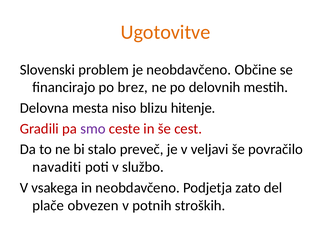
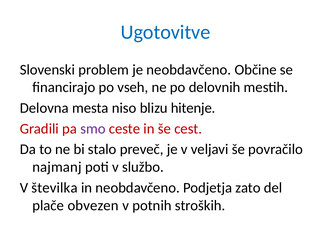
Ugotovitve colour: orange -> blue (165, 32)
brez: brez -> vseh (133, 87)
navaditi: navaditi -> najmanj (57, 167)
vsakega: vsakega -> številka (55, 187)
